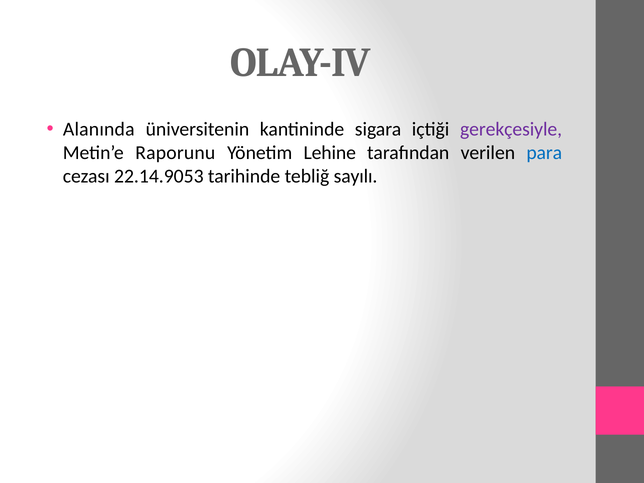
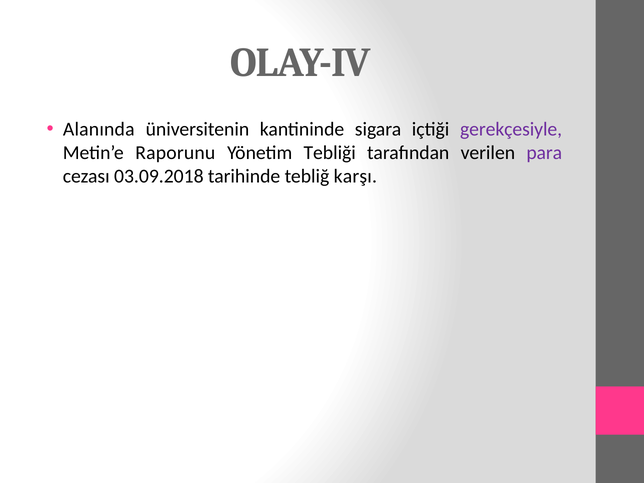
Lehine: Lehine -> Tebliği (330, 153)
para colour: blue -> purple (544, 153)
22.14.9053: 22.14.9053 -> 03.09.2018 (159, 176)
sayılı: sayılı -> karşı (355, 176)
